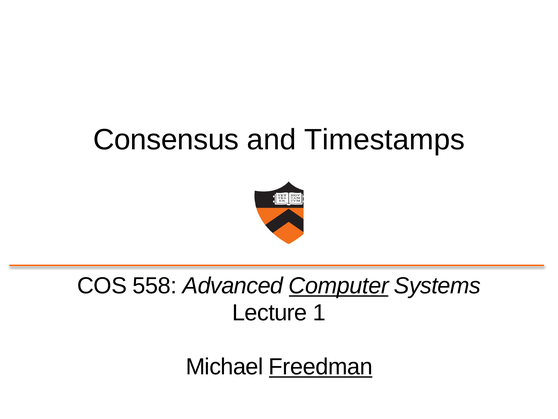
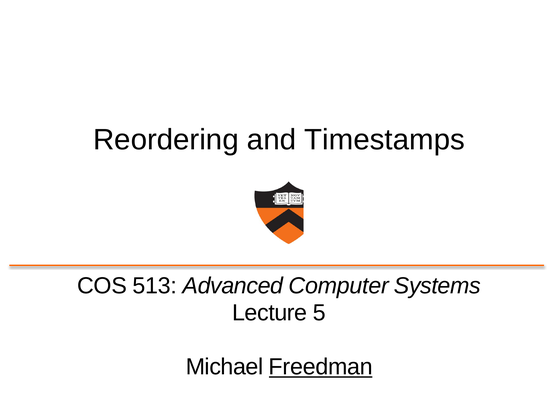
Consensus: Consensus -> Reordering (166, 140)
558: 558 -> 513 (155, 286)
Computer underline: present -> none (339, 286)
1: 1 -> 5 (319, 312)
